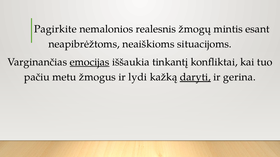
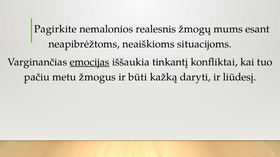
mintis: mintis -> mums (228, 29)
lydi: lydi -> būti (138, 77)
daryti underline: present -> none (195, 77)
gerina: gerina -> liūdesį (240, 77)
